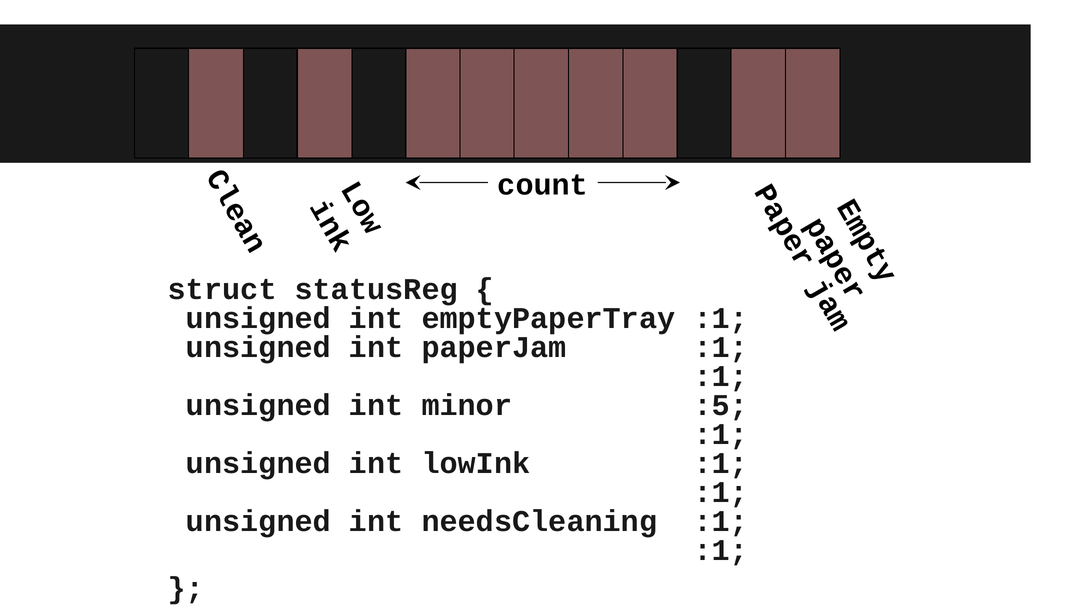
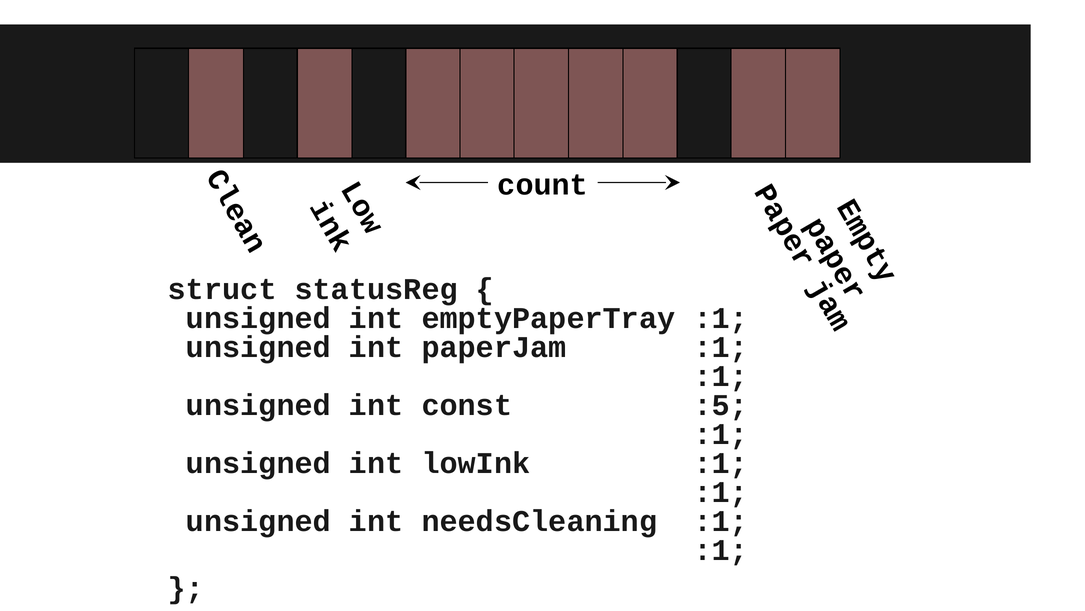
minor: minor -> const (467, 405)
